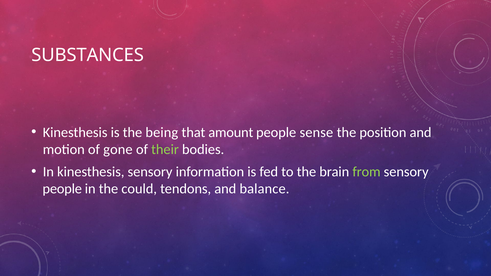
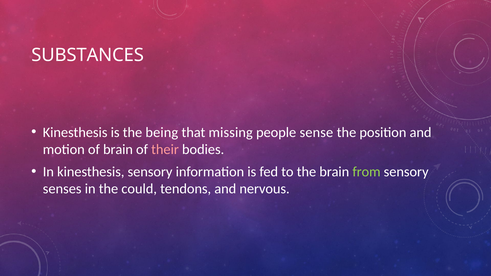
amount: amount -> missing (231, 132)
of gone: gone -> brain (118, 150)
their colour: light green -> pink (165, 150)
people: people -> senses (62, 189)
balance: balance -> nervous (265, 189)
